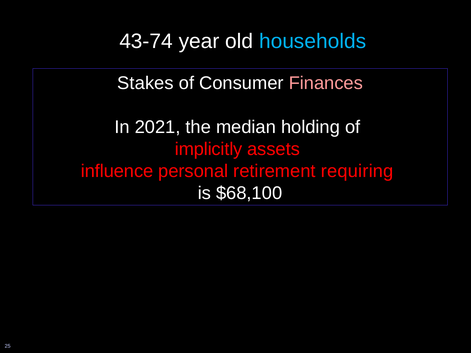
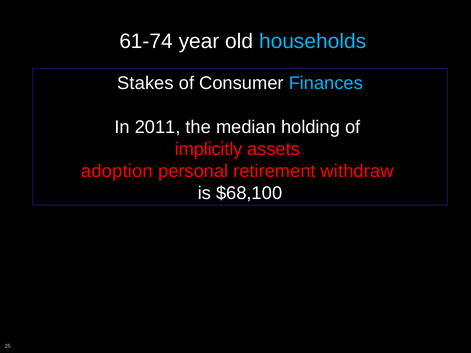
43-74: 43-74 -> 61-74 (146, 41)
Finances colour: pink -> light blue (326, 83)
2021: 2021 -> 2011 (158, 127)
influence: influence -> adoption (117, 171)
requiring: requiring -> withdraw (357, 171)
